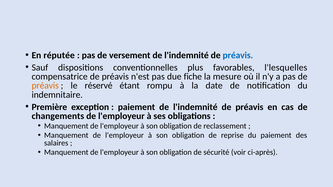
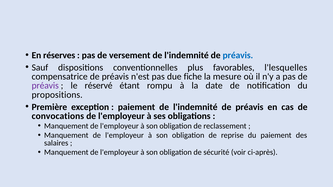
réputée: réputée -> réserves (59, 55)
préavis colour: orange -> purple (45, 86)
indemnitaire: indemnitaire -> propositions (57, 95)
changements: changements -> convocations (58, 116)
